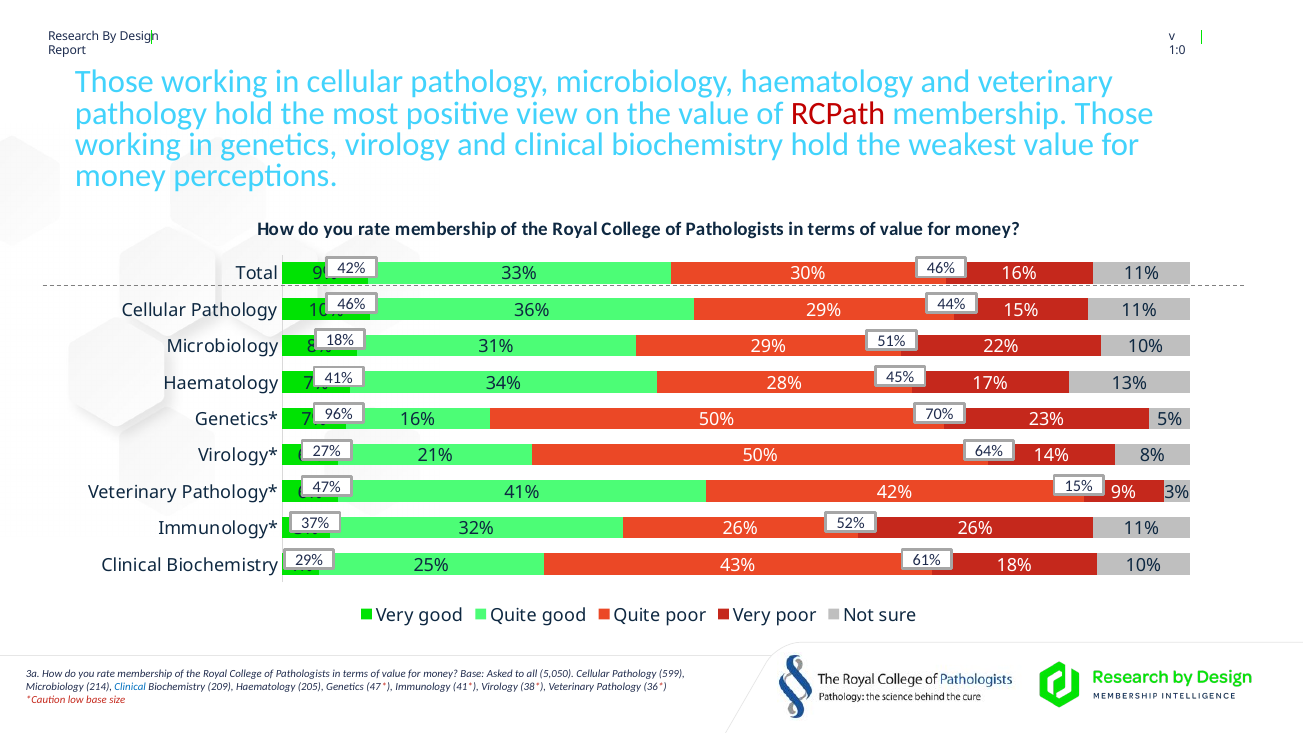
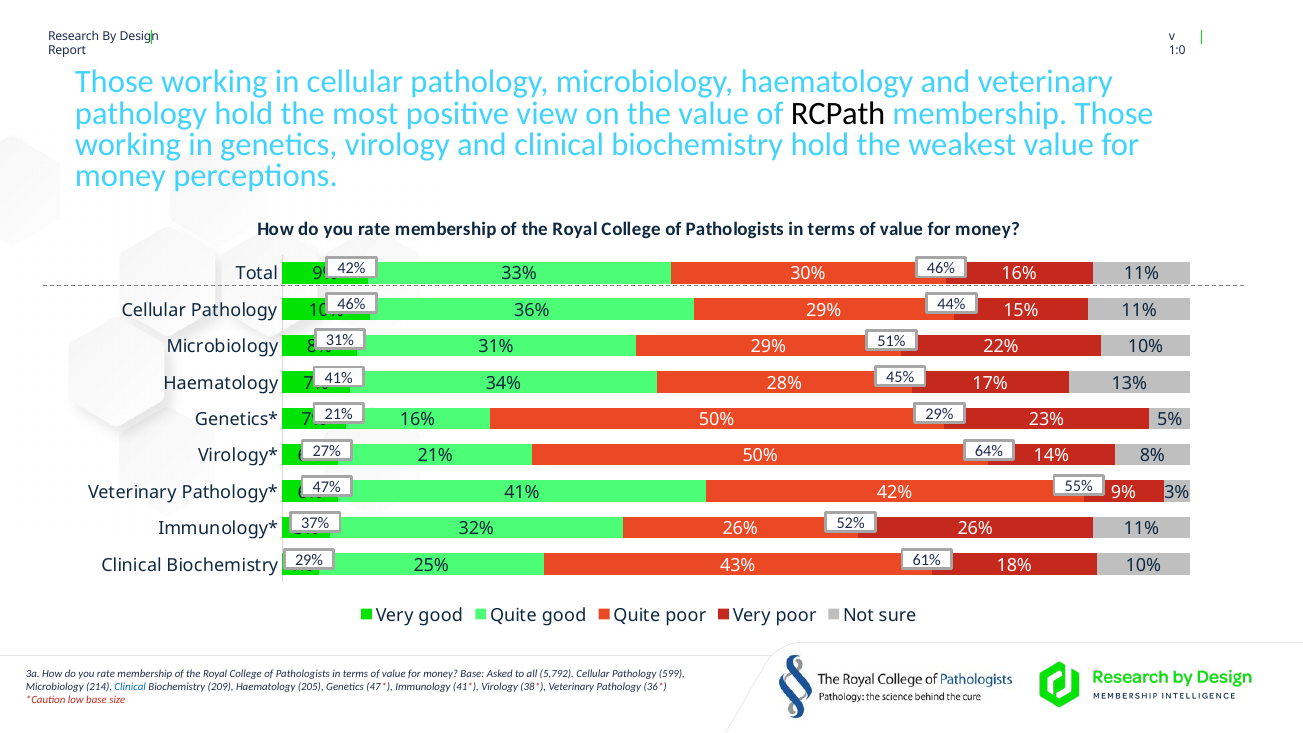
RCPath colour: red -> black (838, 113)
18%: 18% -> 31% (340, 340)
96%: 96% -> 21% (339, 414)
70%: 70% -> 29% (939, 414)
15%: 15% -> 55% (1079, 486)
5,050: 5,050 -> 5,792 (557, 673)
